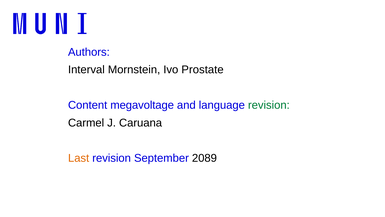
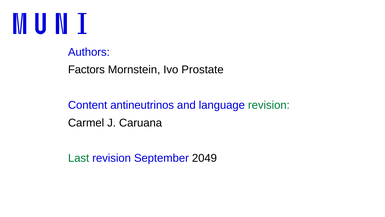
Interval: Interval -> Factors (86, 70)
megavoltage: megavoltage -> antineutrinos (142, 105)
Last colour: orange -> green (79, 158)
2089: 2089 -> 2049 (204, 158)
